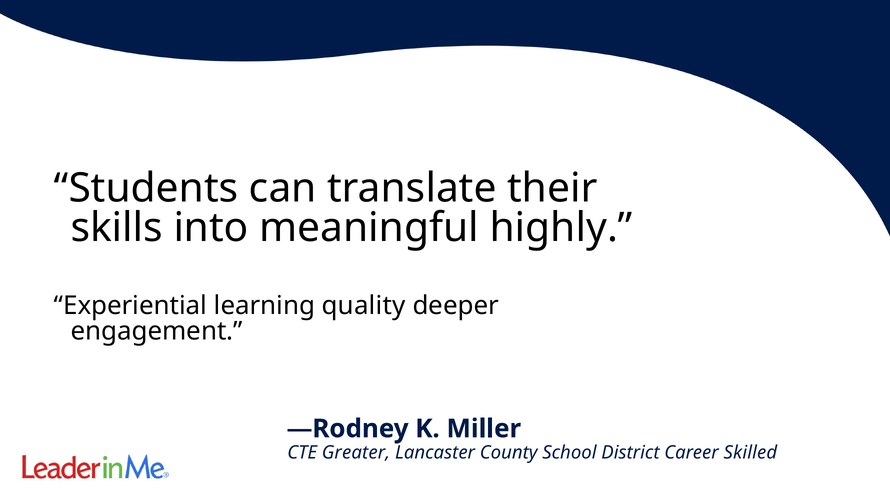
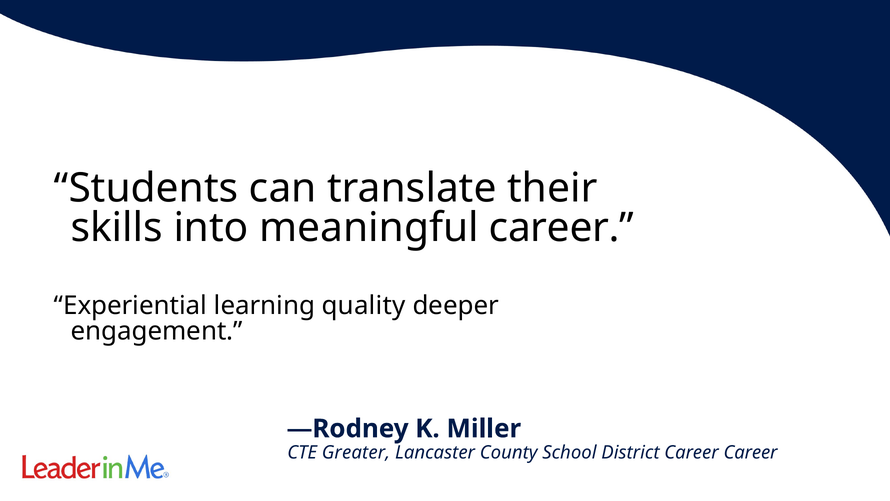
meaningful highly: highly -> career (561, 228)
Career Skilled: Skilled -> Career (751, 452)
